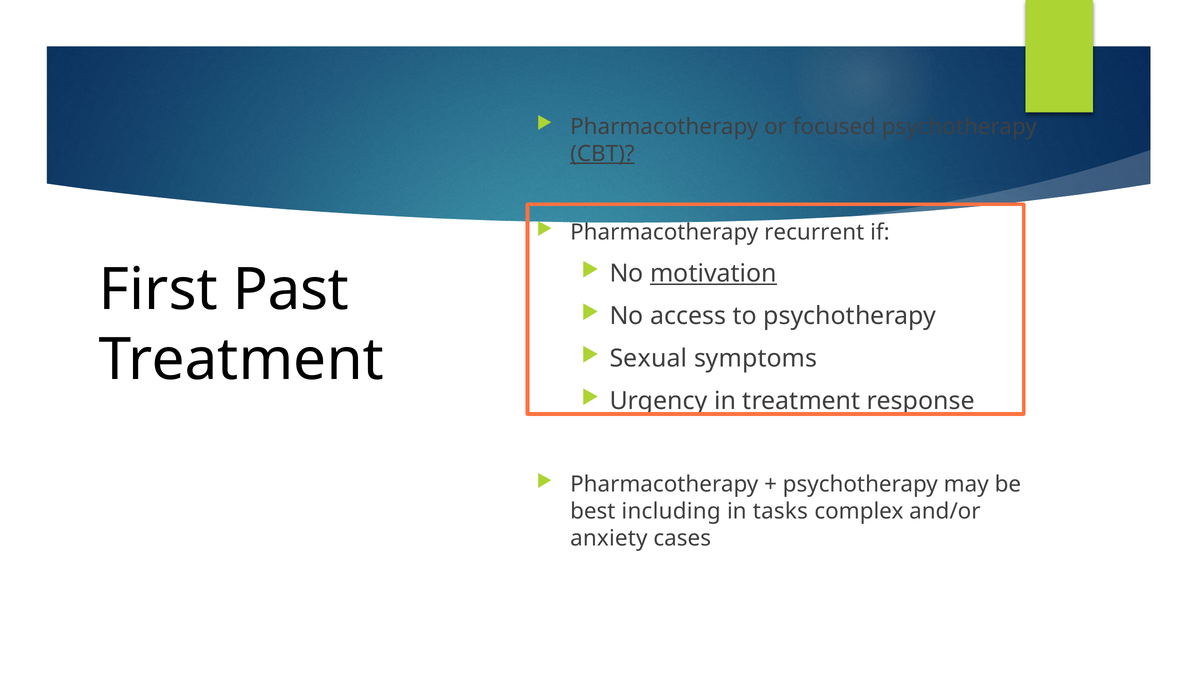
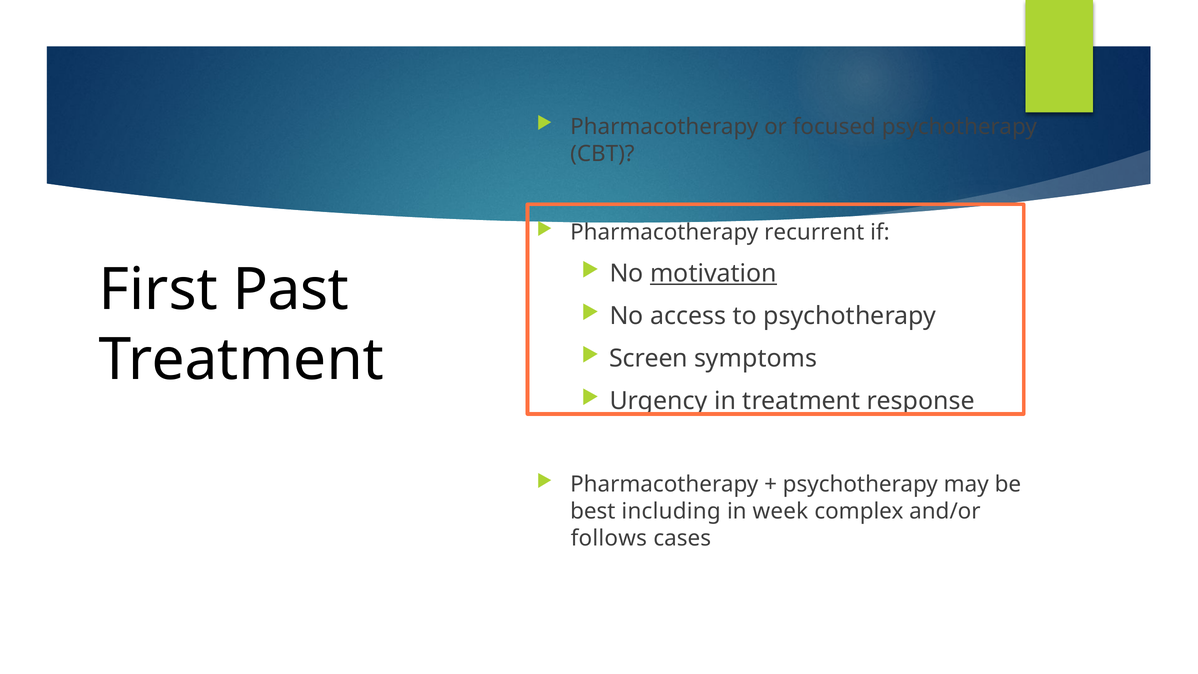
CBT underline: present -> none (602, 154)
Sexual: Sexual -> Screen (649, 359)
tasks: tasks -> week (780, 511)
anxiety: anxiety -> follows (609, 538)
